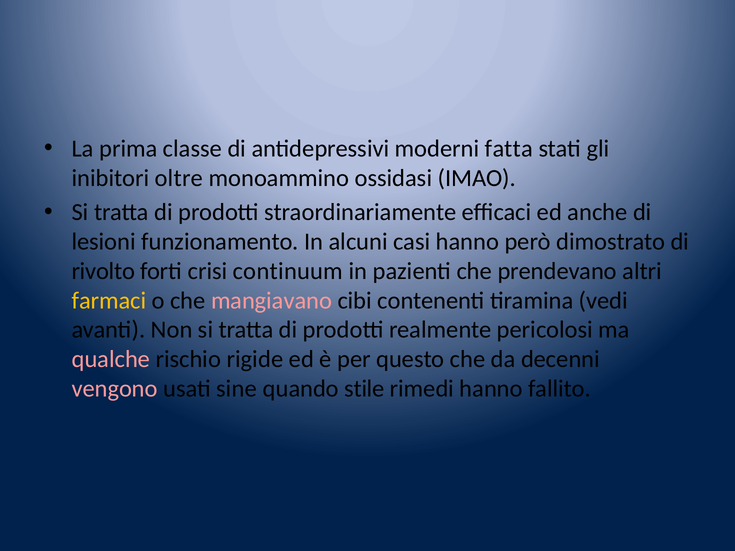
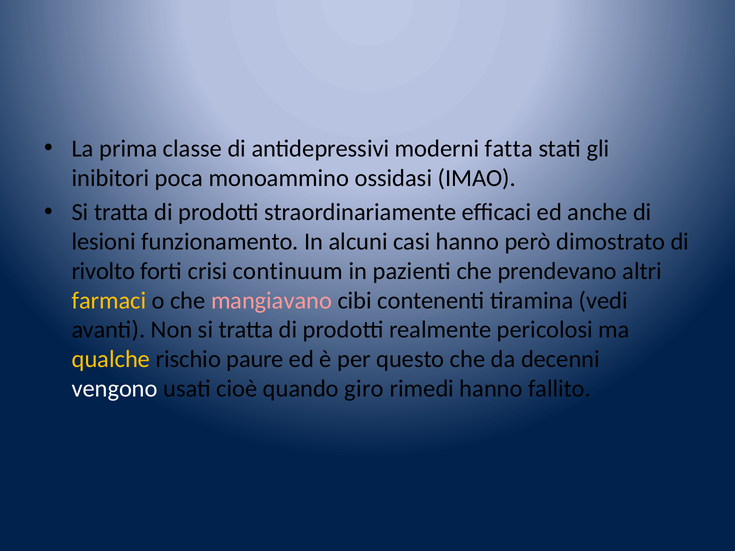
oltre: oltre -> poca (179, 178)
qualche colour: pink -> yellow (111, 359)
rigide: rigide -> paure (255, 359)
vengono colour: pink -> white (115, 389)
sine: sine -> cioè (237, 389)
stile: stile -> giro (364, 389)
